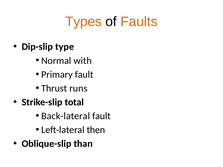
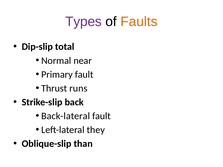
Types colour: orange -> purple (83, 22)
type: type -> total (65, 47)
with: with -> near (83, 61)
total: total -> back (74, 102)
then: then -> they (96, 130)
